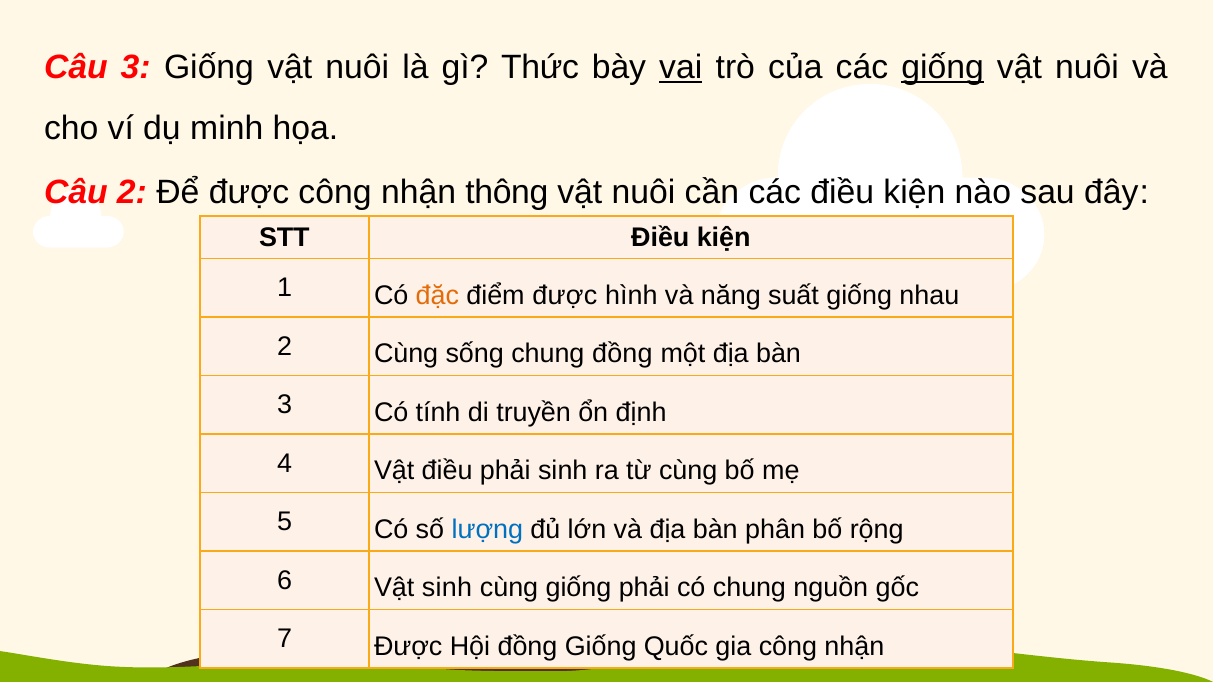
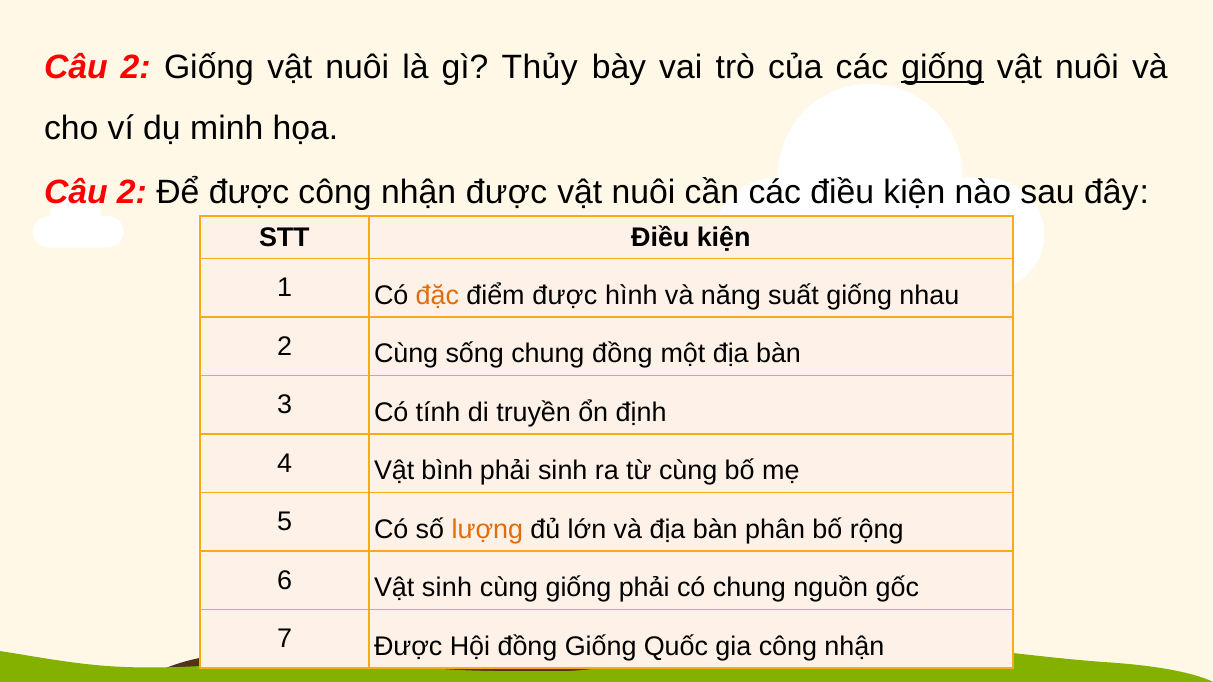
3: 3 -> 2 (136, 68)
Thức: Thức -> Thủy (540, 68)
vai underline: present -> none (681, 68)
nhận thông: thông -> được (507, 193)
Vật điều: điều -> bình (447, 471)
lượng colour: blue -> orange (487, 530)
